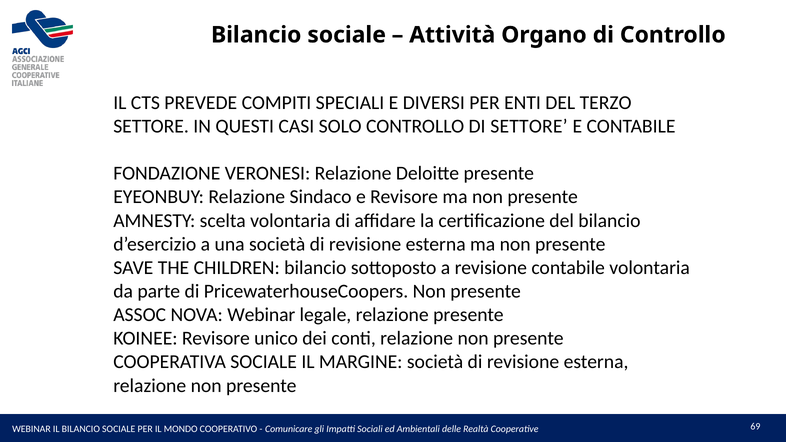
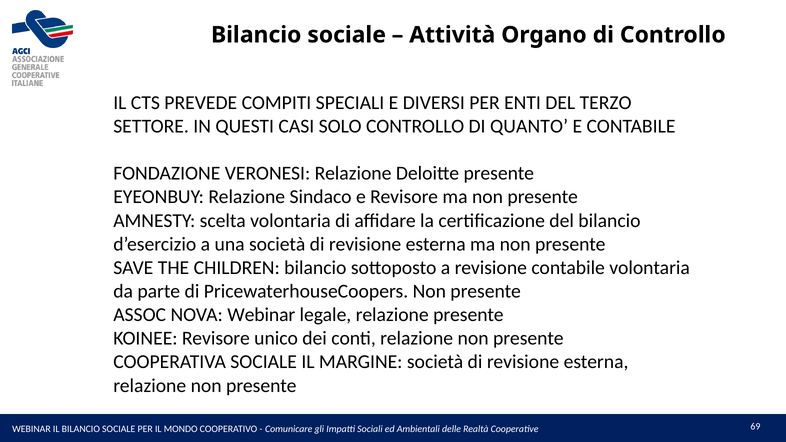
DI SETTORE: SETTORE -> QUANTO (529, 126)
